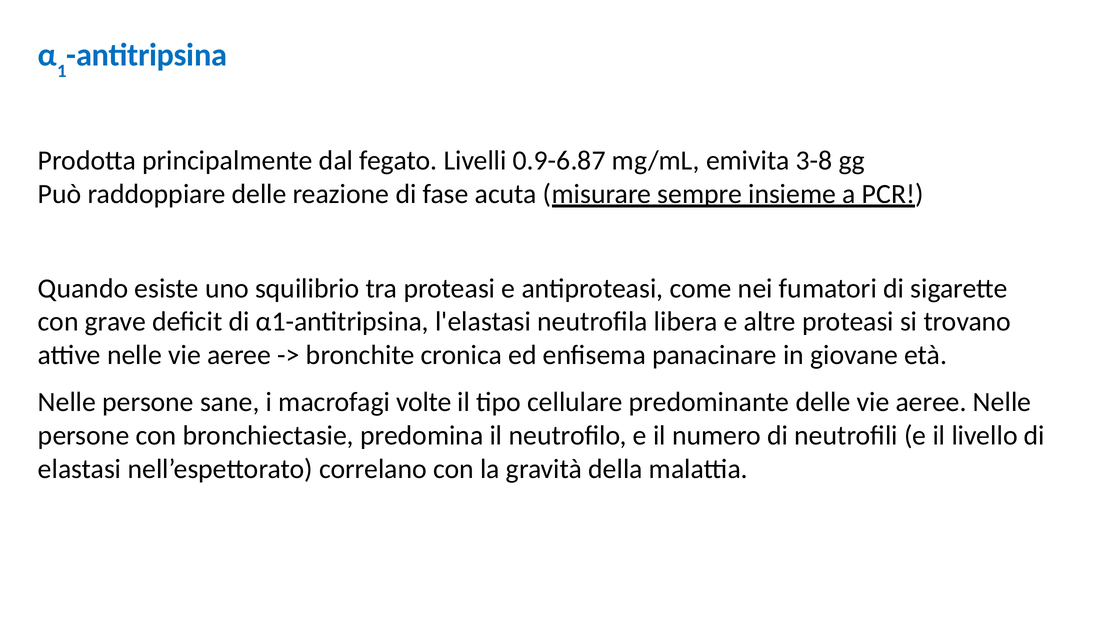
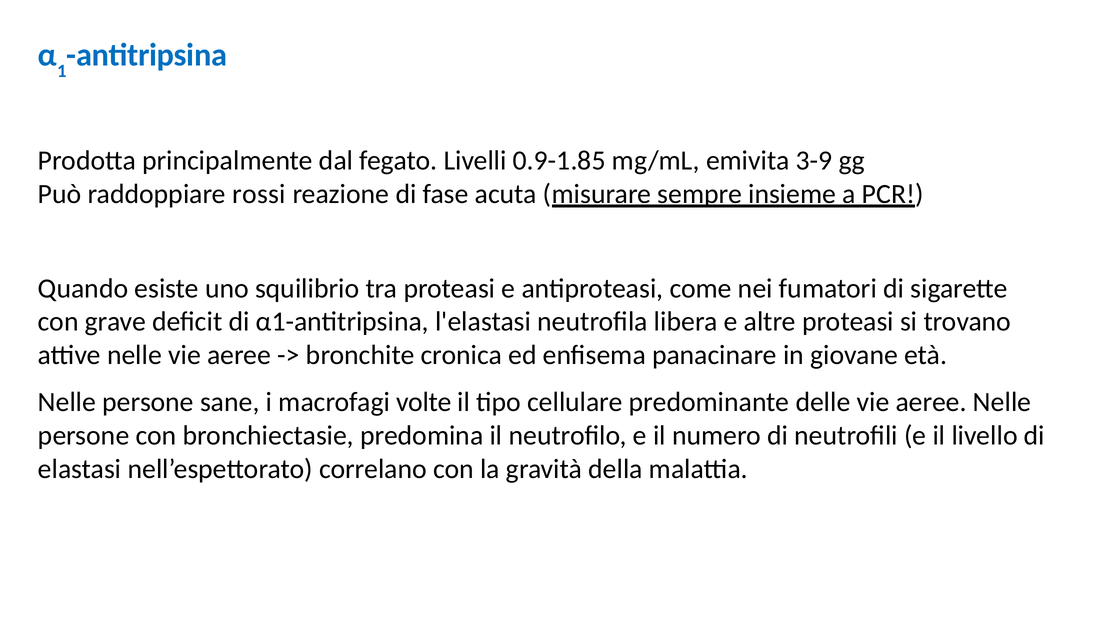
0.9-6.87: 0.9-6.87 -> 0.9-1.85 (559, 160)
3-8: 3-8 -> 3-9 (814, 160)
raddoppiare delle: delle -> rossi (259, 194)
